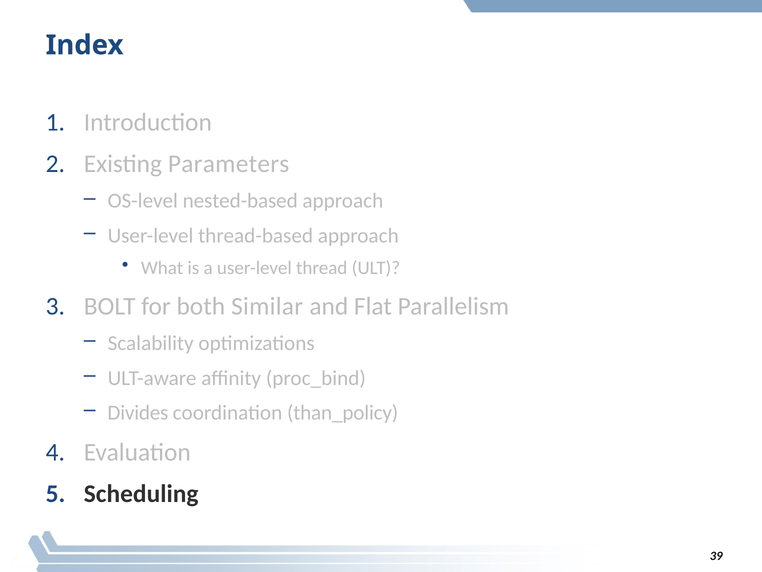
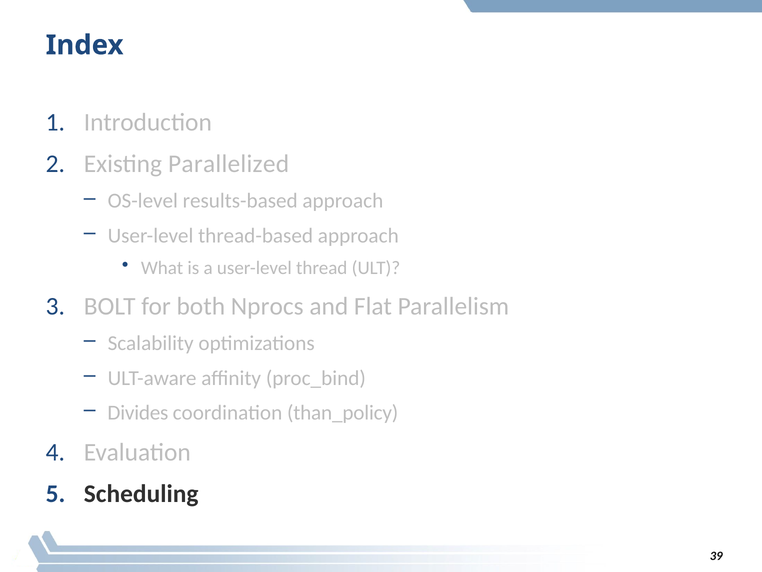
Parameters: Parameters -> Parallelized (229, 164)
nested-based: nested-based -> results-based (240, 201)
Similar: Similar -> Nprocs (267, 306)
